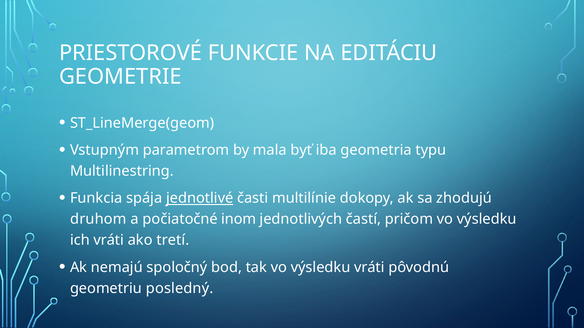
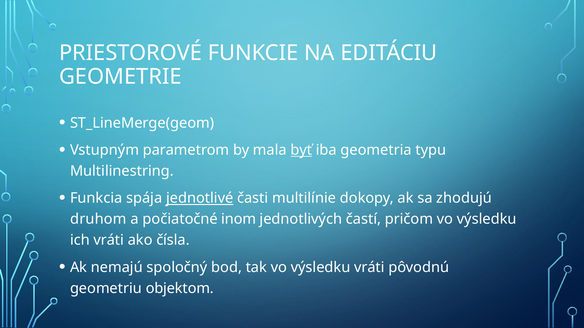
byť underline: none -> present (301, 150)
tretí: tretí -> čísla (173, 241)
posledný: posledný -> objektom (180, 289)
